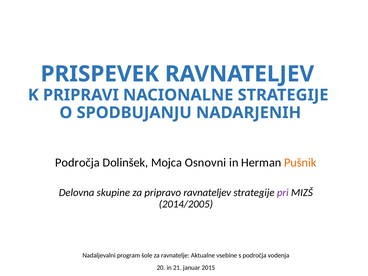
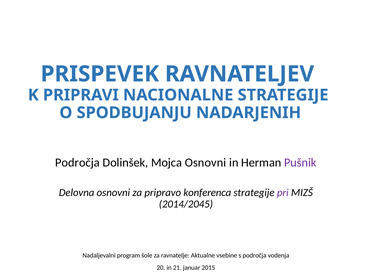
Pušnik colour: orange -> purple (300, 163)
Delovna skupine: skupine -> osnovni (113, 192)
pripravo ravnateljev: ravnateljev -> konferenca (207, 192)
2014/2005: 2014/2005 -> 2014/2045 (186, 204)
